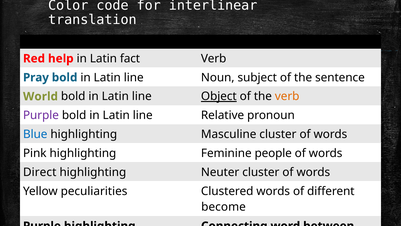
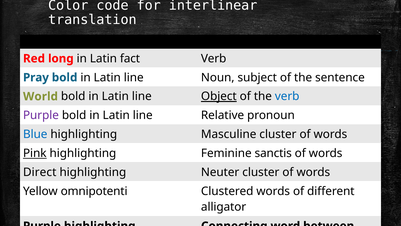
help: help -> long (61, 58)
verb colour: orange -> blue (287, 96)
Pink underline: none -> present (35, 153)
people: people -> sanctis (273, 153)
peculiarities: peculiarities -> omnipotenti (94, 191)
become: become -> alligator (224, 207)
